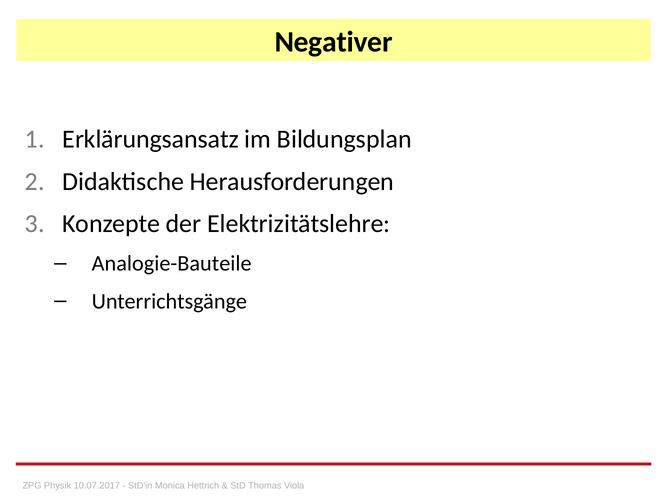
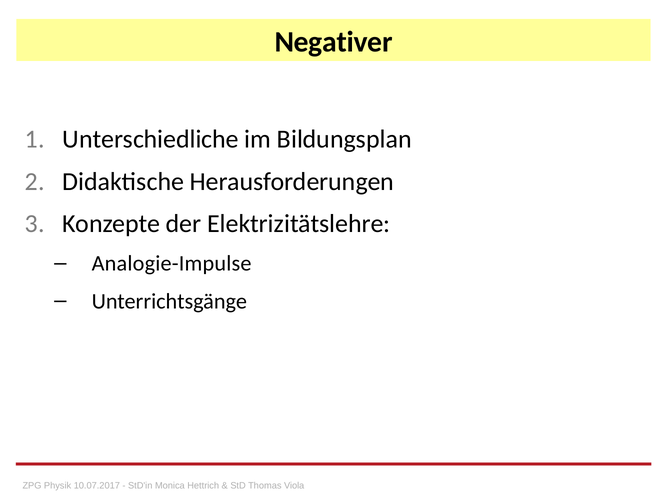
Erklärungsansatz: Erklärungsansatz -> Unterschiedliche (151, 139)
Analogie-Bauteile: Analogie-Bauteile -> Analogie-Impulse (172, 264)
